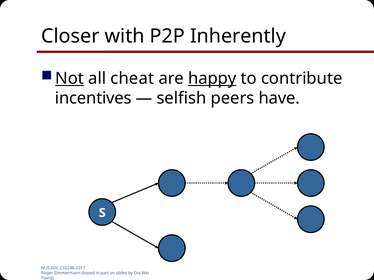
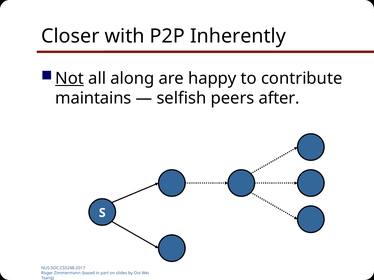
cheat: cheat -> along (132, 78)
happy underline: present -> none (212, 78)
incentives: incentives -> maintains (93, 98)
have: have -> after (279, 98)
